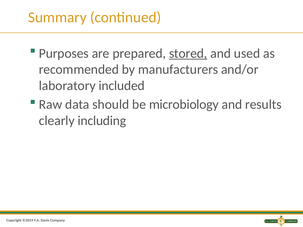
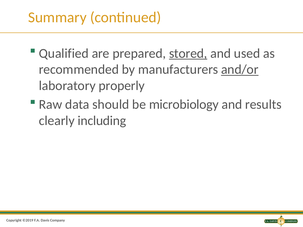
Purposes: Purposes -> Qualified (64, 53)
and/or underline: none -> present (240, 70)
included: included -> properly (122, 86)
